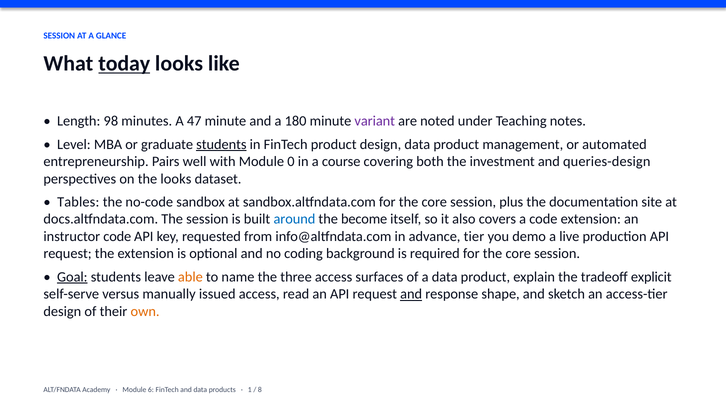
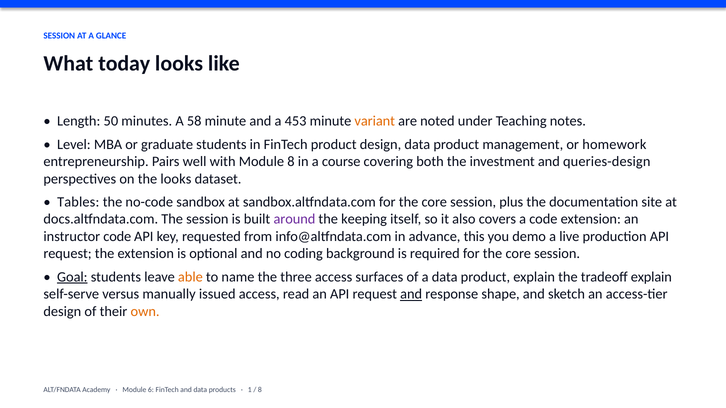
today underline: present -> none (124, 64)
98: 98 -> 50 (111, 121)
47: 47 -> 58 (194, 121)
180: 180 -> 453 (296, 121)
variant colour: purple -> orange (375, 121)
students underline: present -> none (221, 144)
automated: automated -> homework (614, 144)
Module 0: 0 -> 8 (291, 162)
around colour: blue -> purple (294, 219)
become: become -> keeping (364, 219)
tier: tier -> this (474, 237)
tradeoff explicit: explicit -> explain (651, 277)
